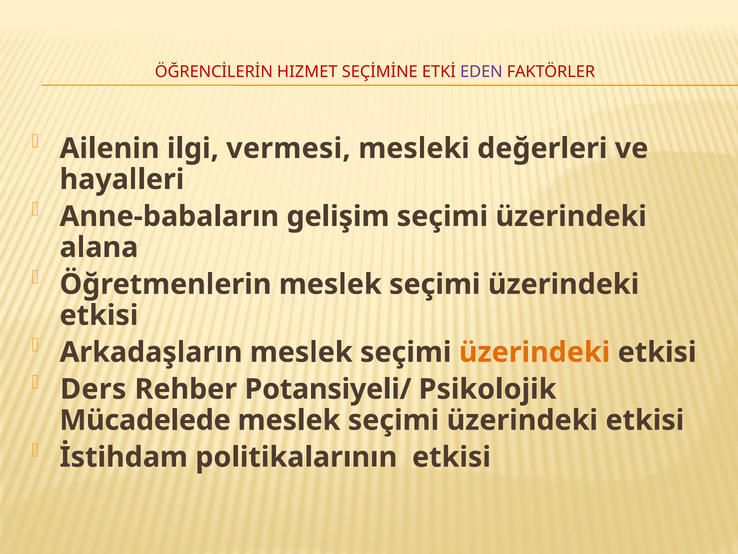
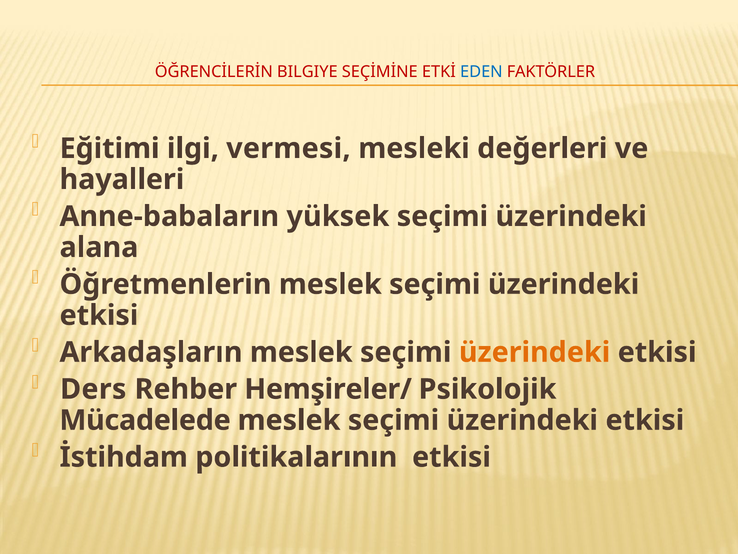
HIZMET: HIZMET -> BILGIYE (307, 72)
EDEN colour: purple -> blue (481, 72)
Ailenin: Ailenin -> Eğitimi (110, 148)
gelişim: gelişim -> yüksek (338, 216)
Potansiyeli/: Potansiyeli/ -> Hemşireler/ (328, 389)
